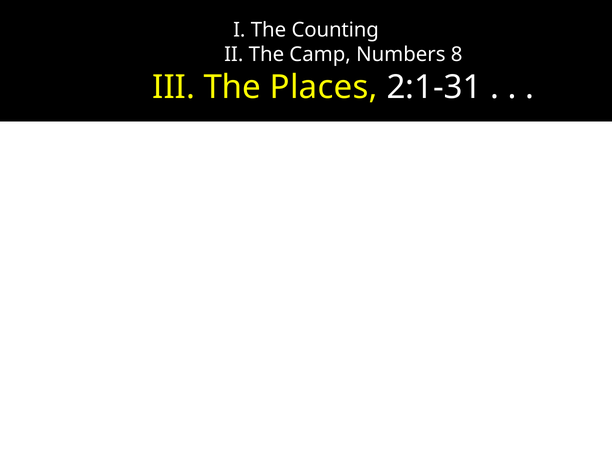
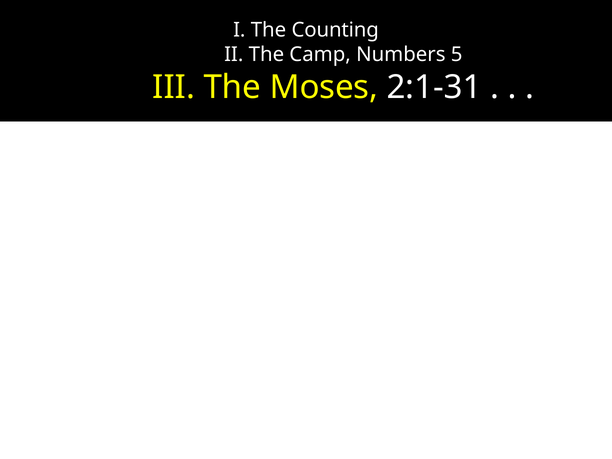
8: 8 -> 5 (457, 54)
Places: Places -> Moses (324, 87)
